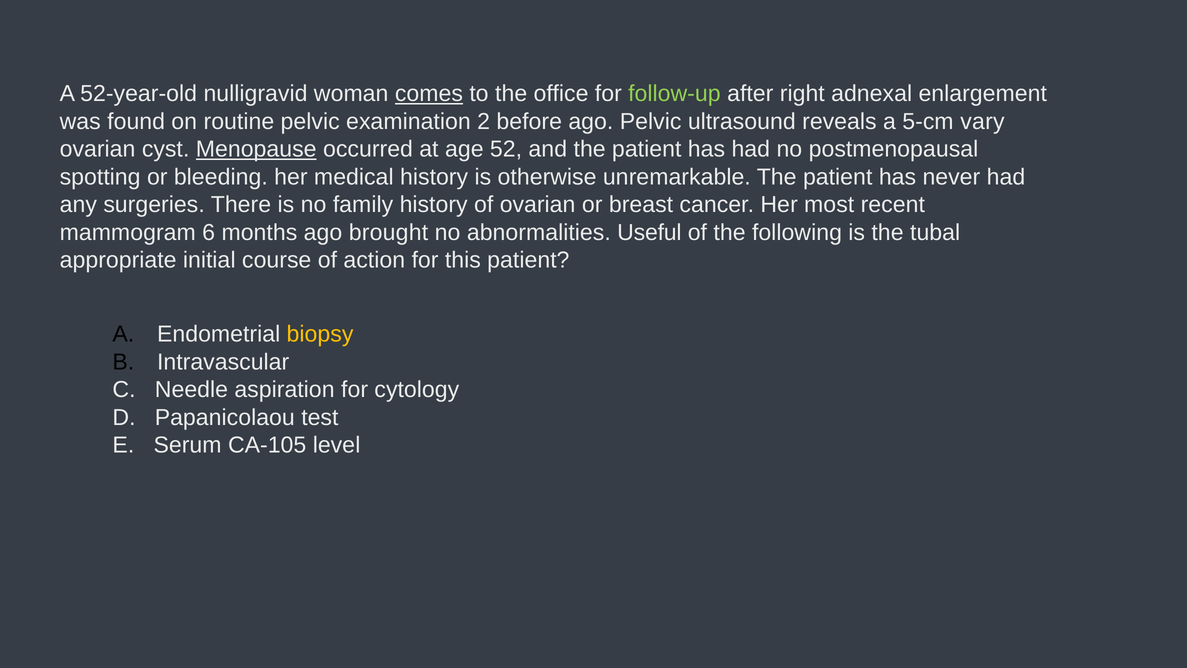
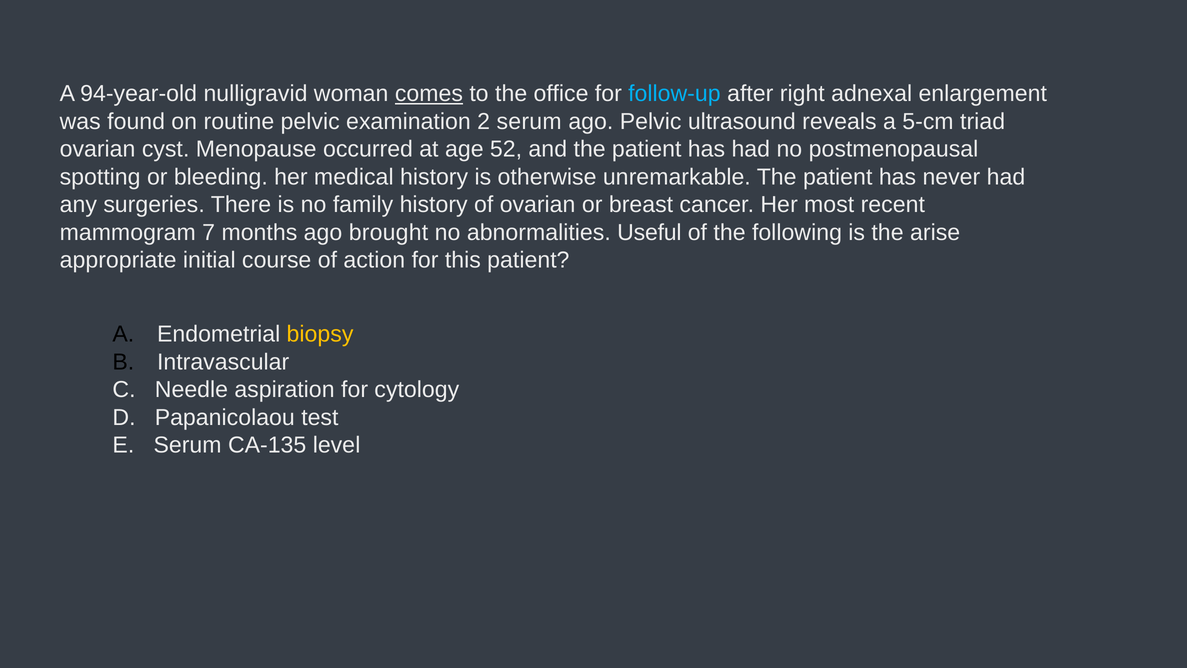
52-year-old: 52-year-old -> 94-year-old (139, 94)
follow-up colour: light green -> light blue (674, 94)
2 before: before -> serum (529, 122)
vary: vary -> triad (983, 122)
Menopause underline: present -> none (256, 149)
6: 6 -> 7 (209, 232)
tubal: tubal -> arise (935, 232)
CA-105: CA-105 -> CA-135 (267, 445)
